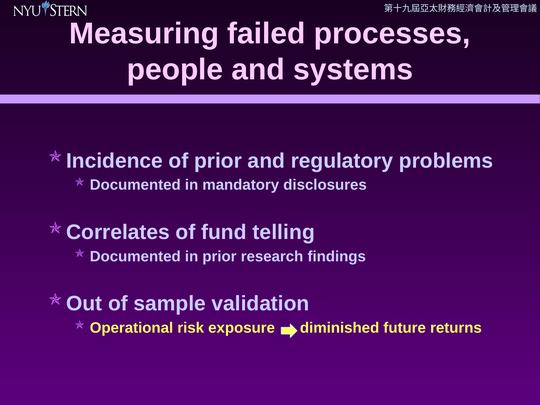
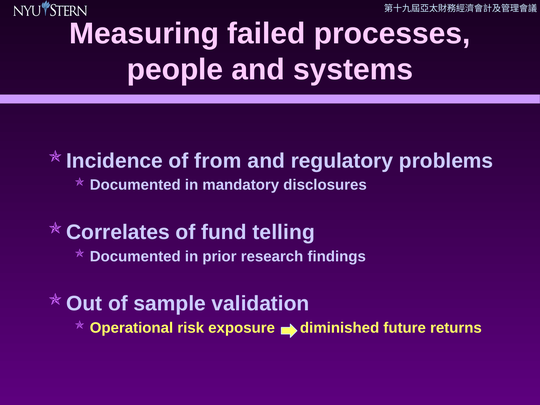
of prior: prior -> from (218, 161)
